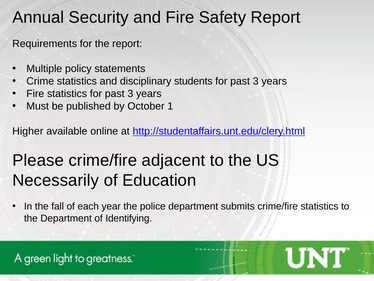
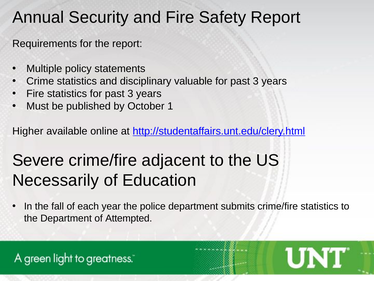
students: students -> valuable (193, 81)
Please: Please -> Severe (38, 160)
Identifying: Identifying -> Attempted (129, 218)
